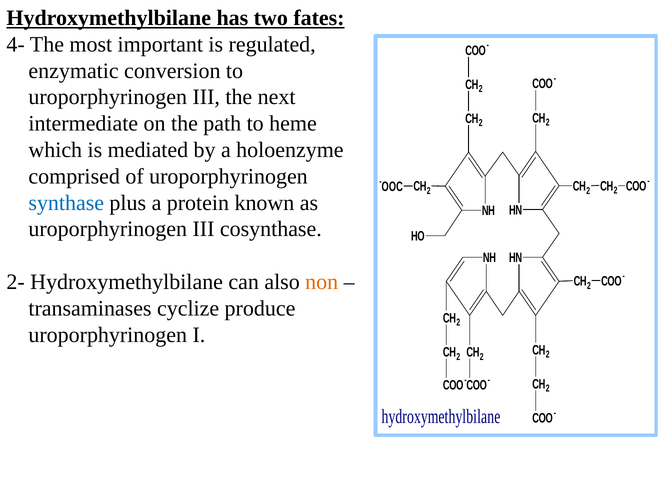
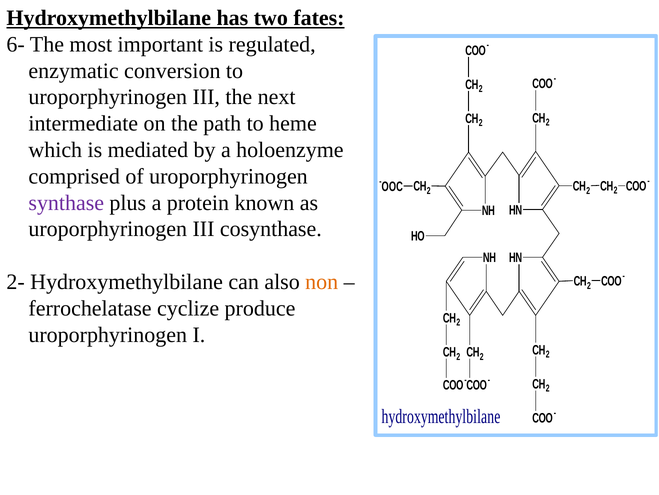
4-: 4- -> 6- (16, 44)
synthase colour: blue -> purple (66, 202)
transaminases: transaminases -> ferrochelatase (90, 308)
